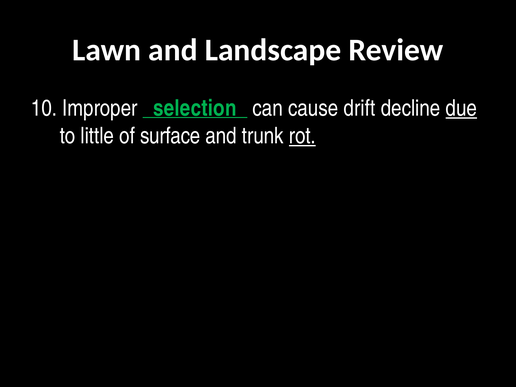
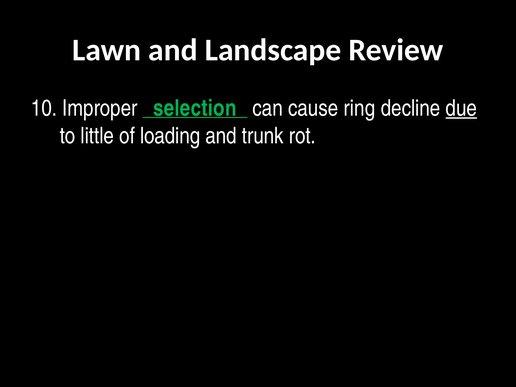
drift: drift -> ring (359, 108)
surface: surface -> loading (170, 136)
rot underline: present -> none (302, 136)
